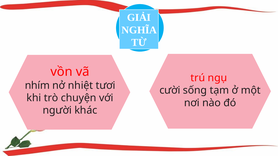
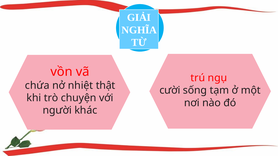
nhím: nhím -> chứa (37, 86)
tươi: tươi -> thật (106, 86)
